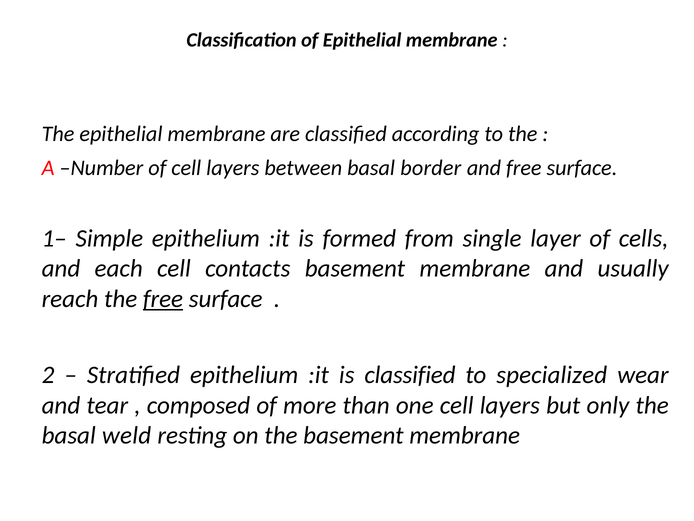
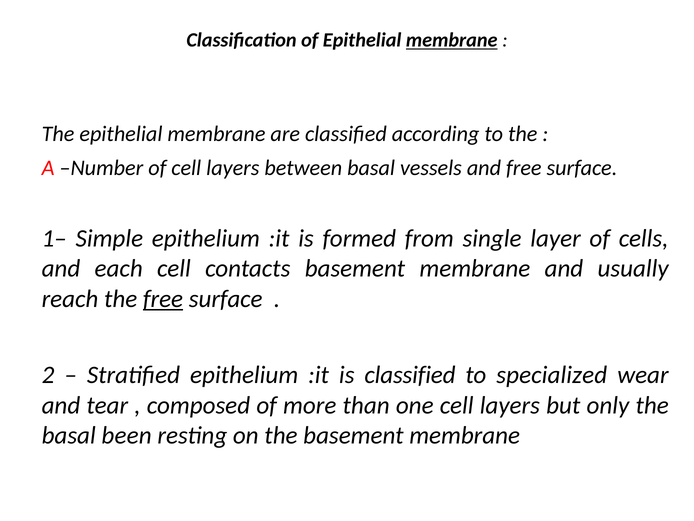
membrane underline: none -> present (452, 40)
border: border -> vessels (431, 168)
weld: weld -> been (127, 435)
